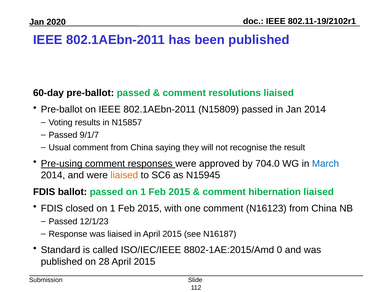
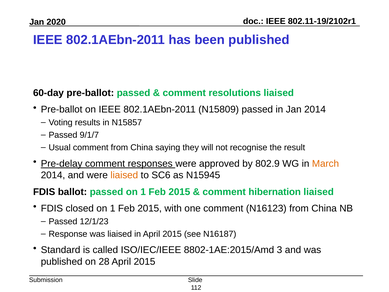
Pre-using: Pre-using -> Pre-delay (62, 163)
704.0: 704.0 -> 802.9 (267, 163)
March colour: blue -> orange (325, 163)
0: 0 -> 3 (280, 250)
